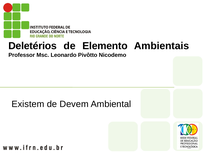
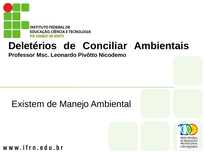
Elemento: Elemento -> Conciliar (105, 46)
Devem: Devem -> Manejo (74, 104)
